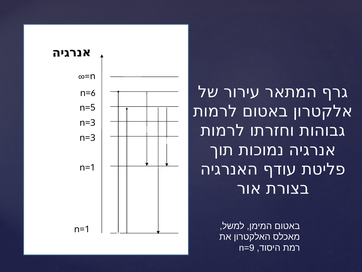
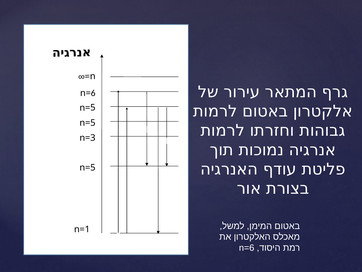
n=3: n=3 -> n=5 (87, 123)
n=1: n=1 -> n=5 (87, 167)
n=9: n=9 -> n=6 (247, 247)
